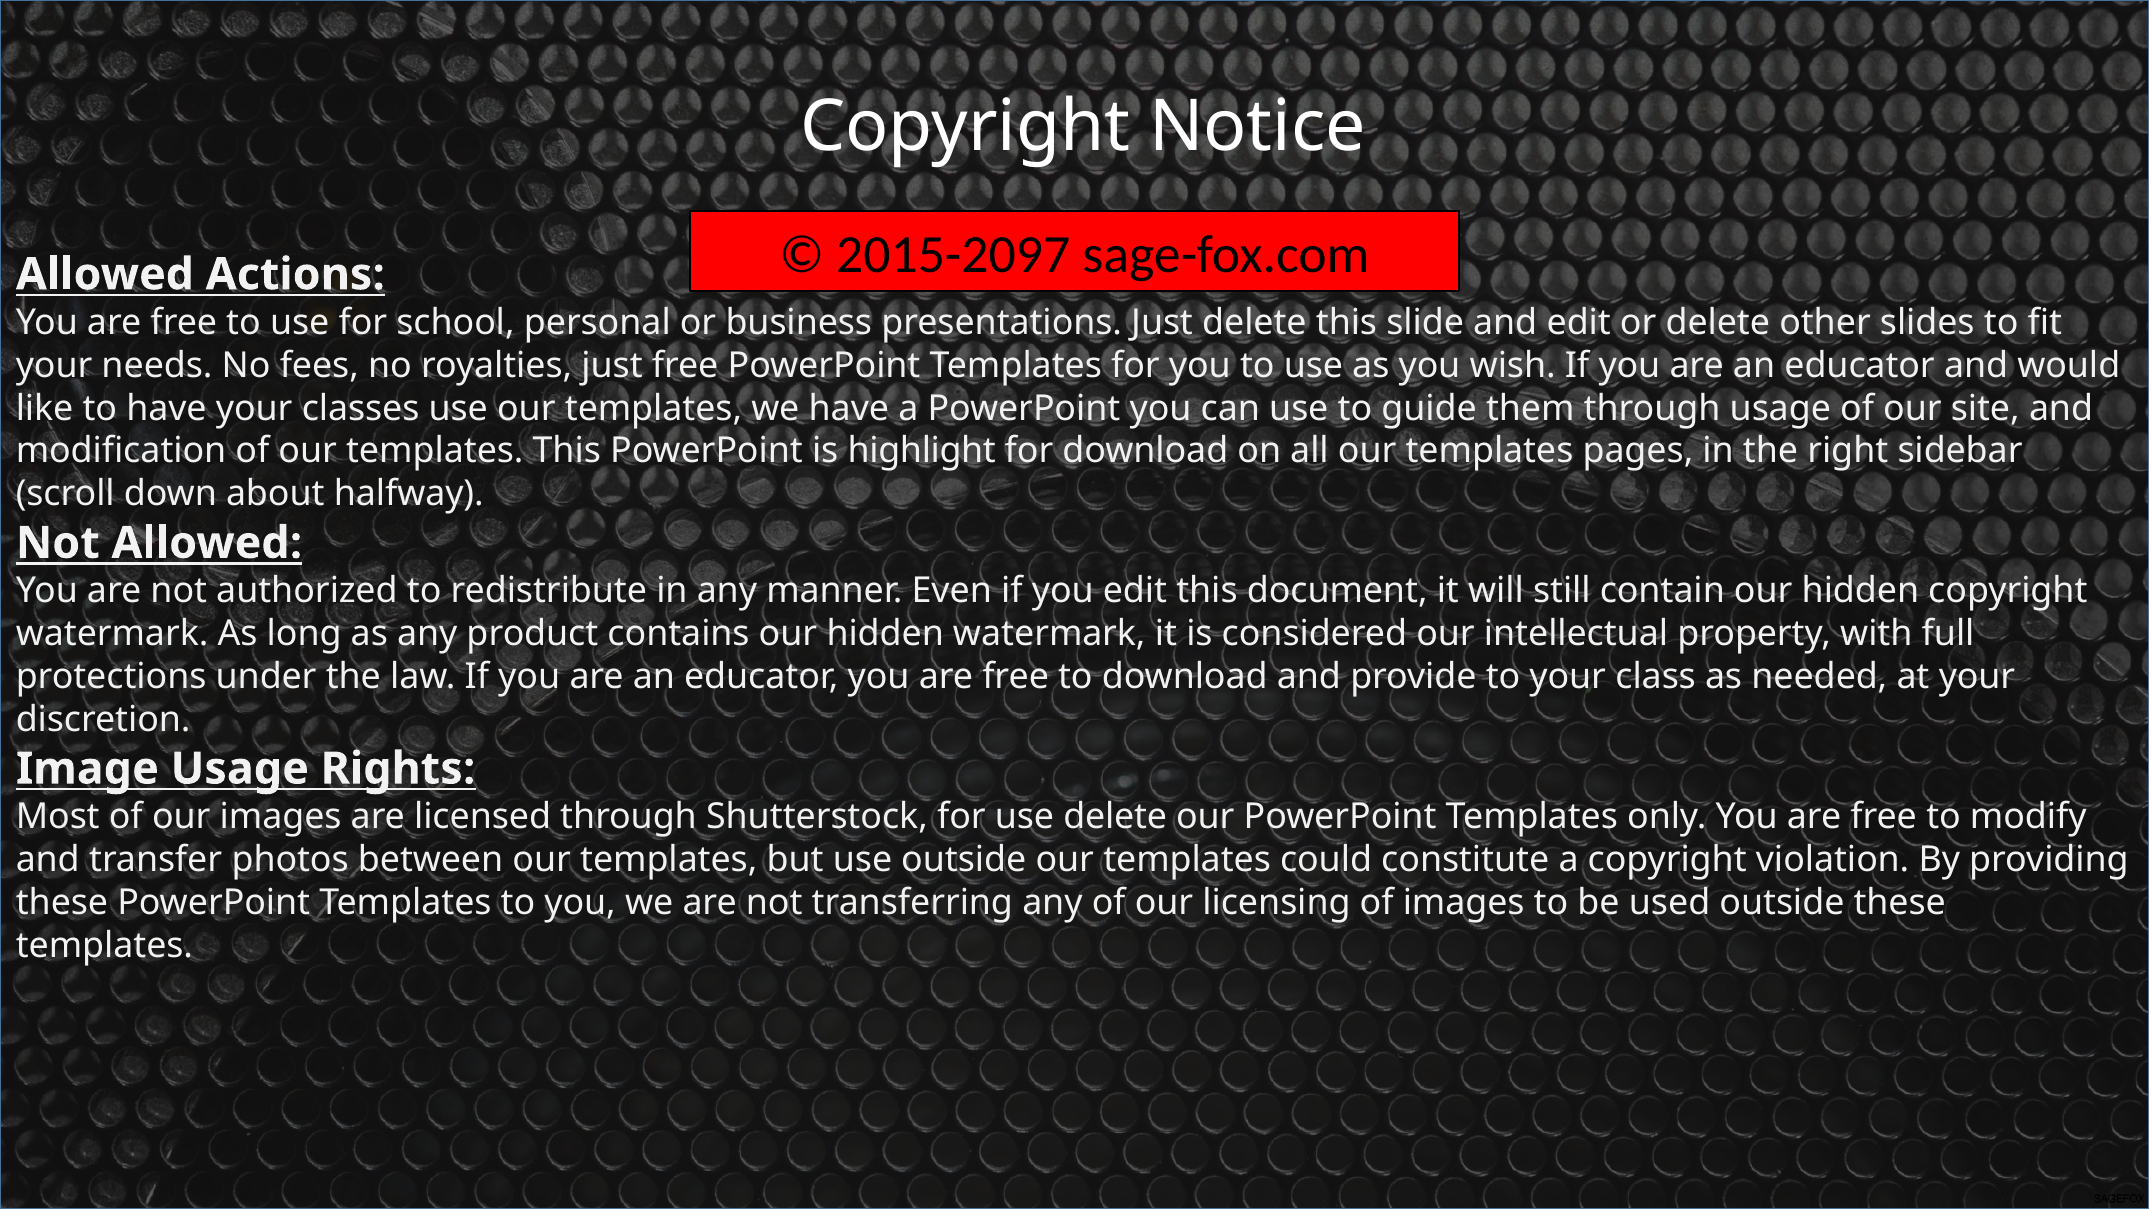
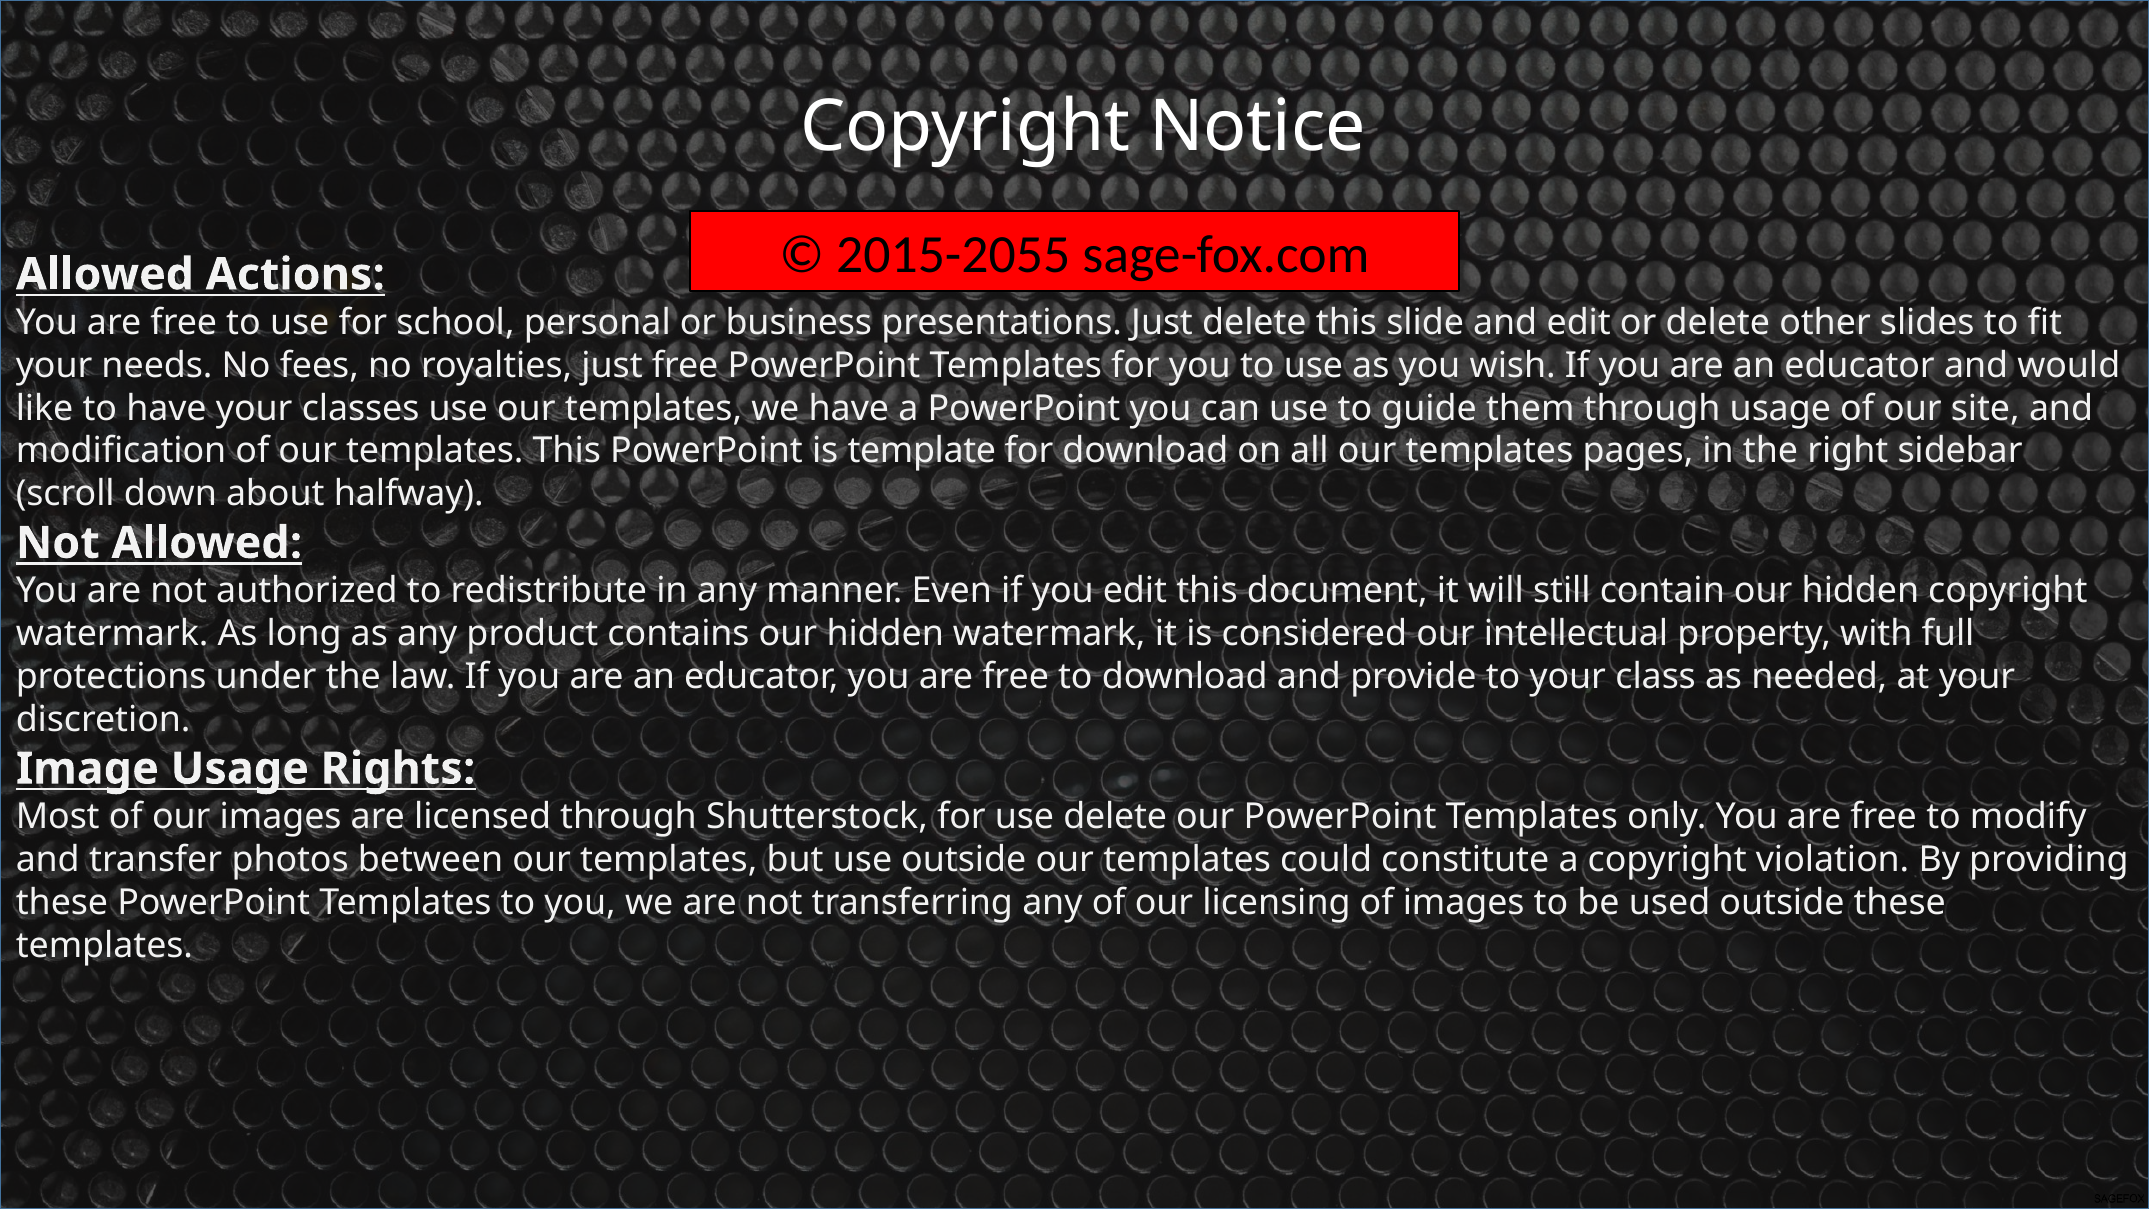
2015-2097: 2015-2097 -> 2015-2055 (953, 255)
highlight: highlight -> template (922, 451)
